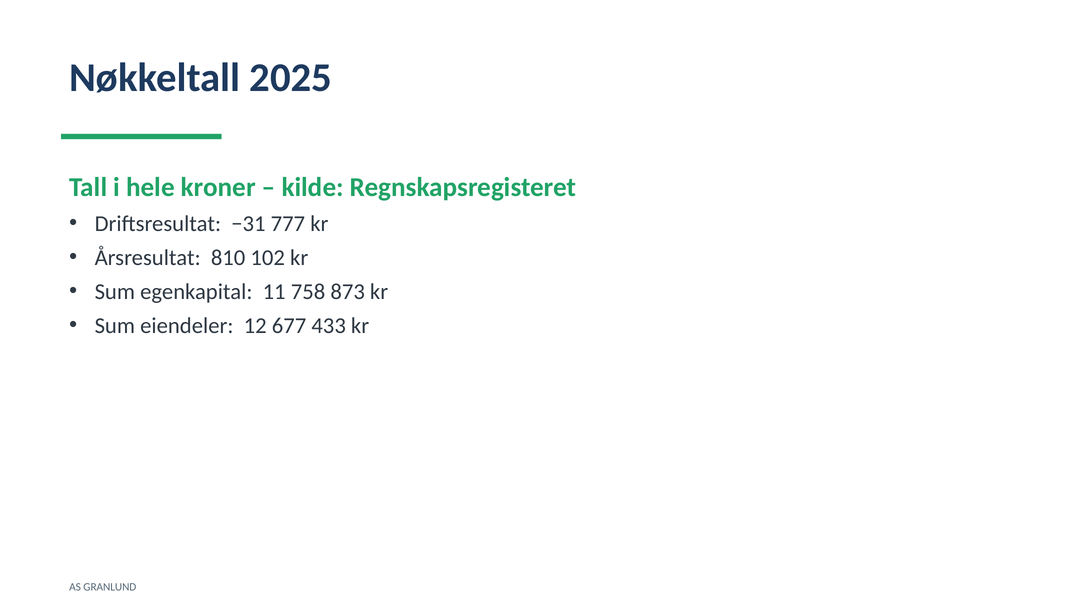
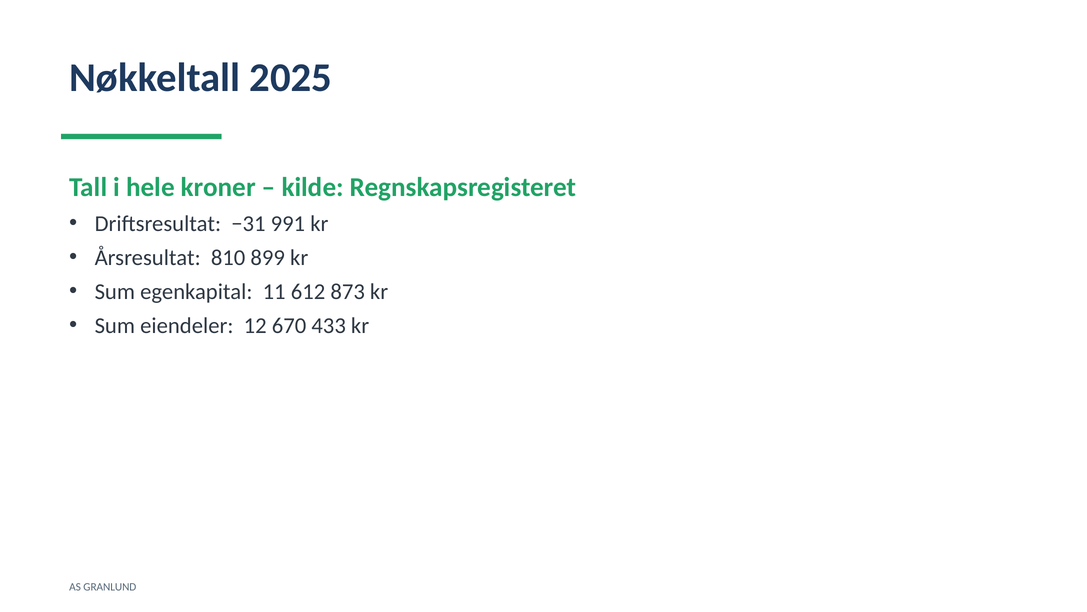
777: 777 -> 991 (288, 224)
102: 102 -> 899 (268, 258)
758: 758 -> 612 (308, 291)
677: 677 -> 670 (289, 325)
